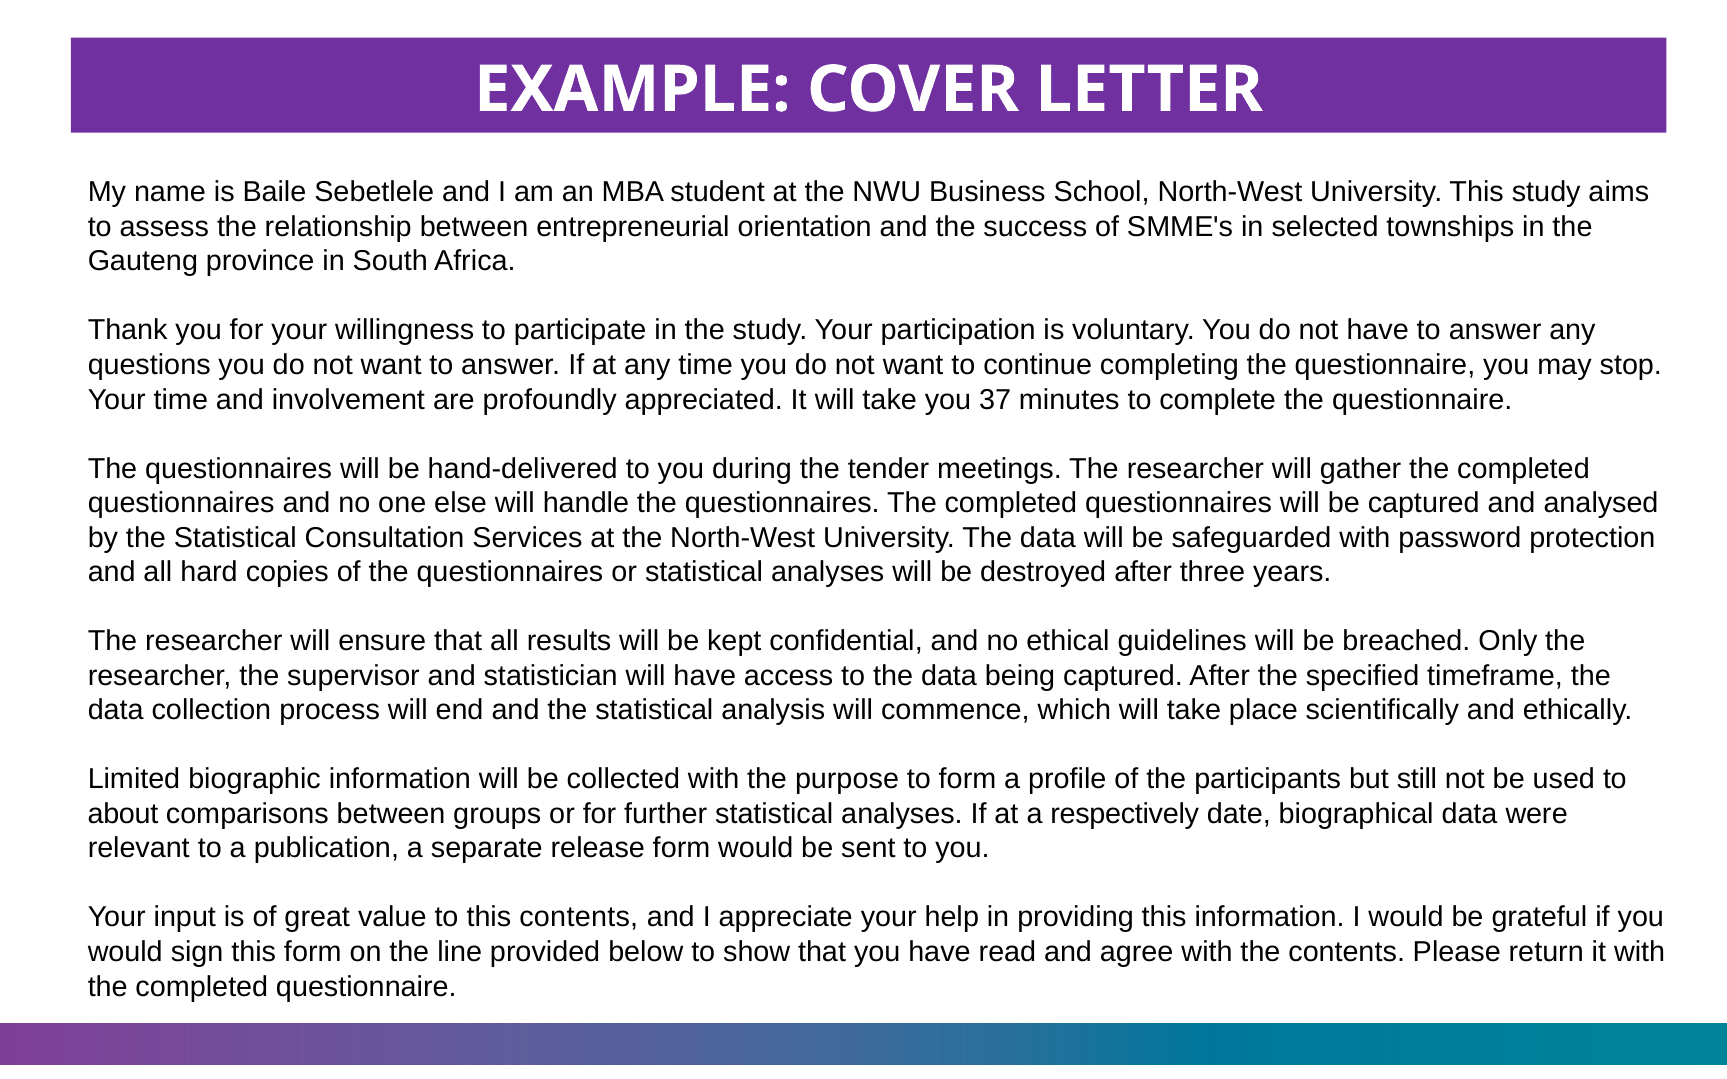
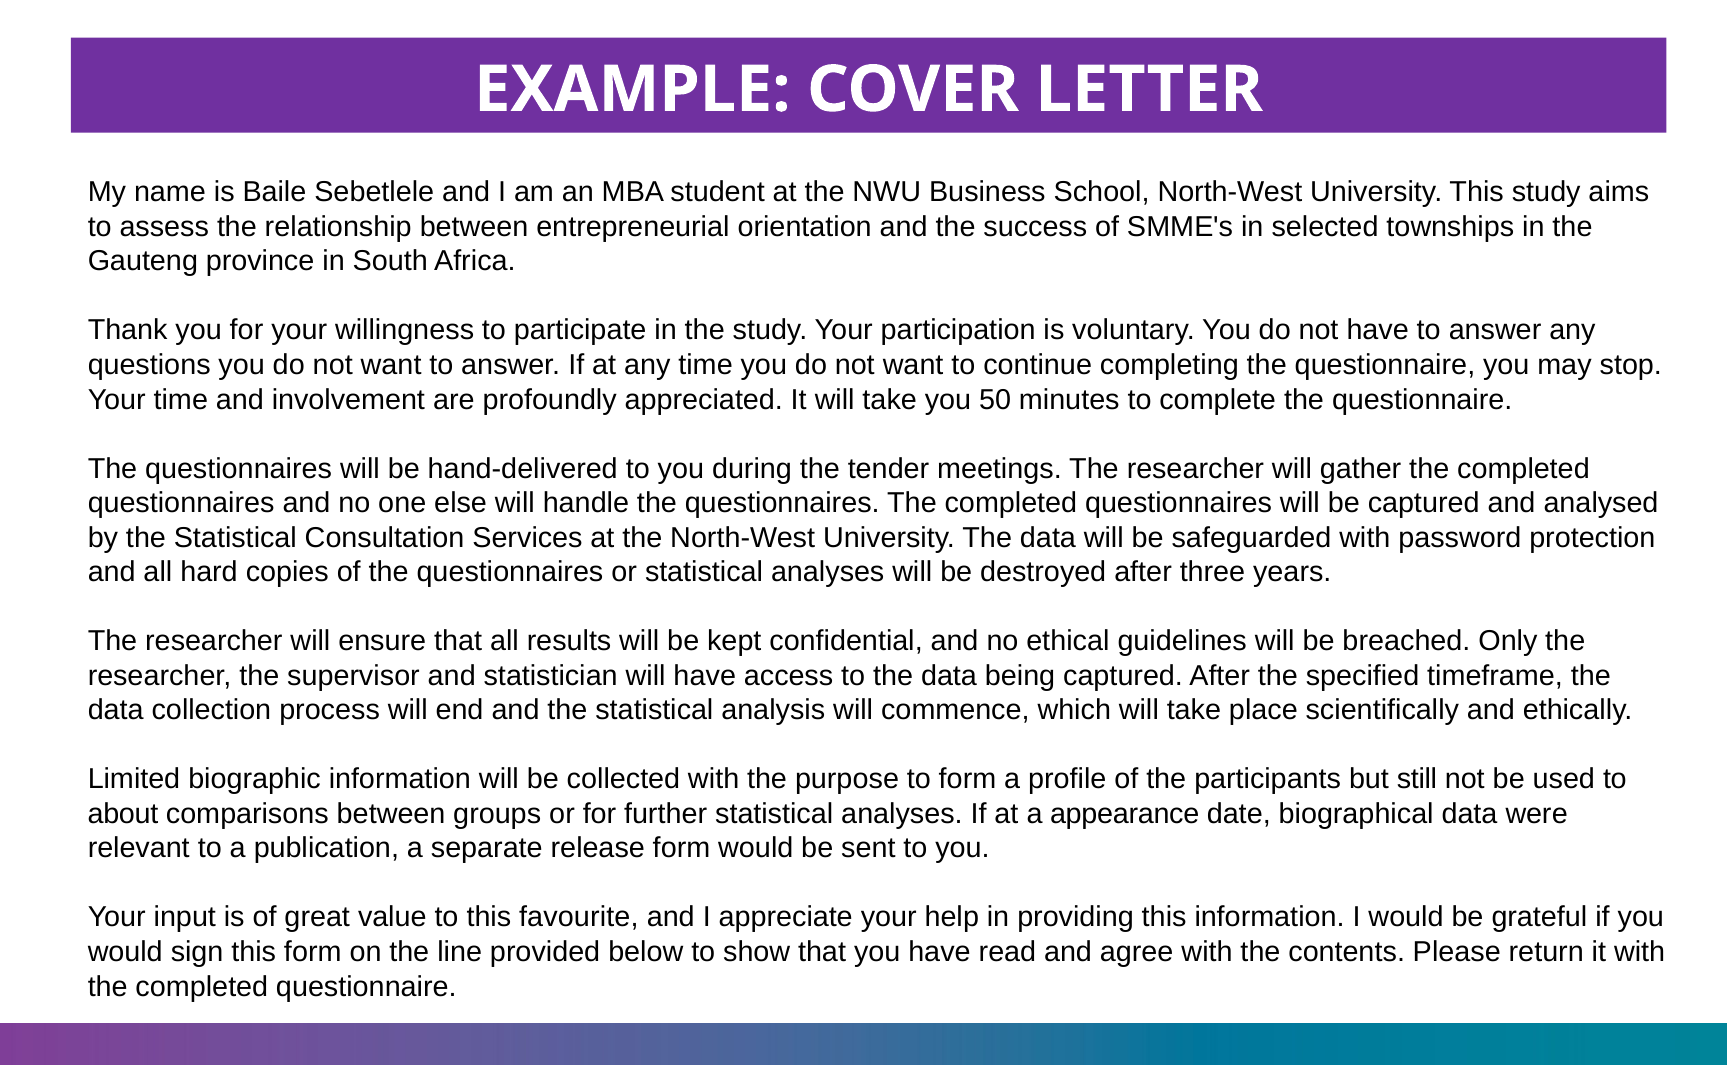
37: 37 -> 50 (995, 400)
respectively: respectively -> appearance (1125, 814)
this contents: contents -> favourite (579, 918)
